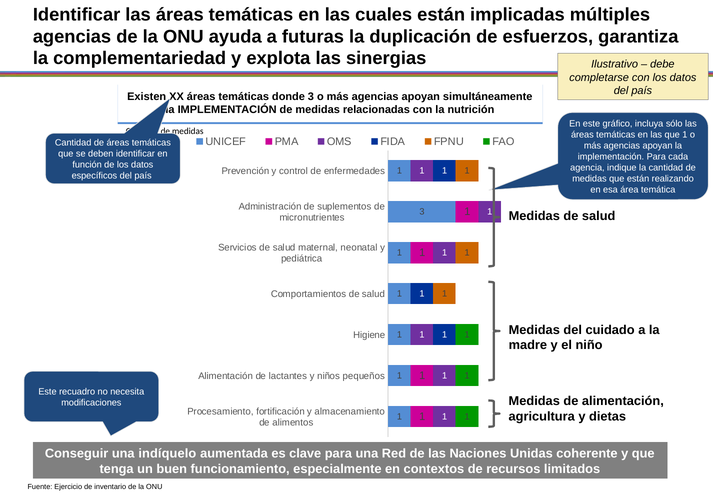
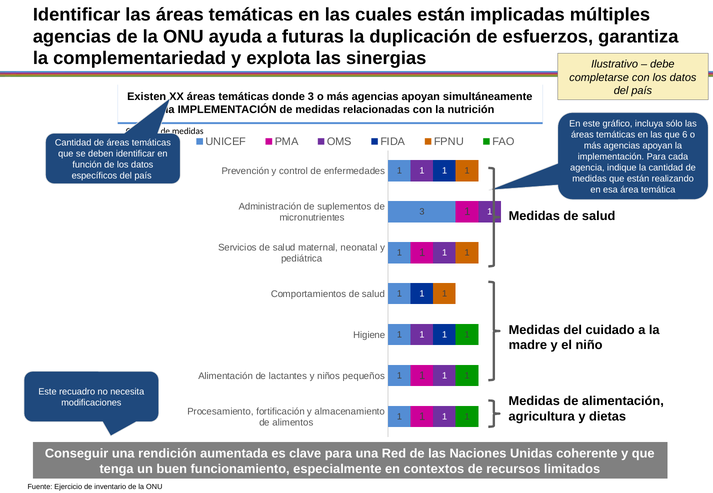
que 1: 1 -> 6 (685, 135)
indíquelo: indíquelo -> rendición (167, 454)
